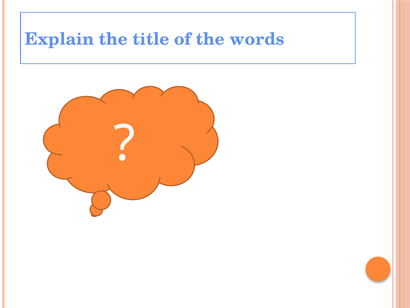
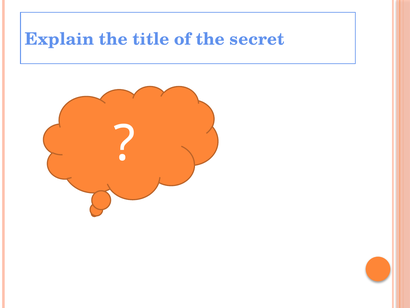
words: words -> secret (257, 39)
